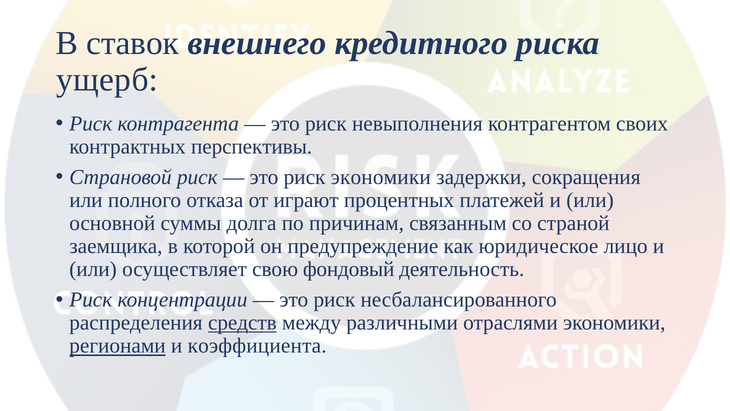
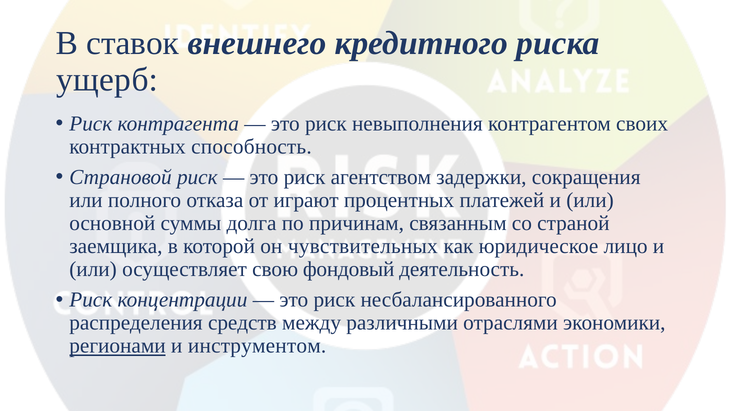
перспективы: перспективы -> способность (251, 146)
риск экономики: экономики -> агентством (381, 177)
предупреждение: предупреждение -> чувствительных (363, 246)
средств underline: present -> none (242, 323)
коэффициента: коэффициента -> инструментом (257, 346)
